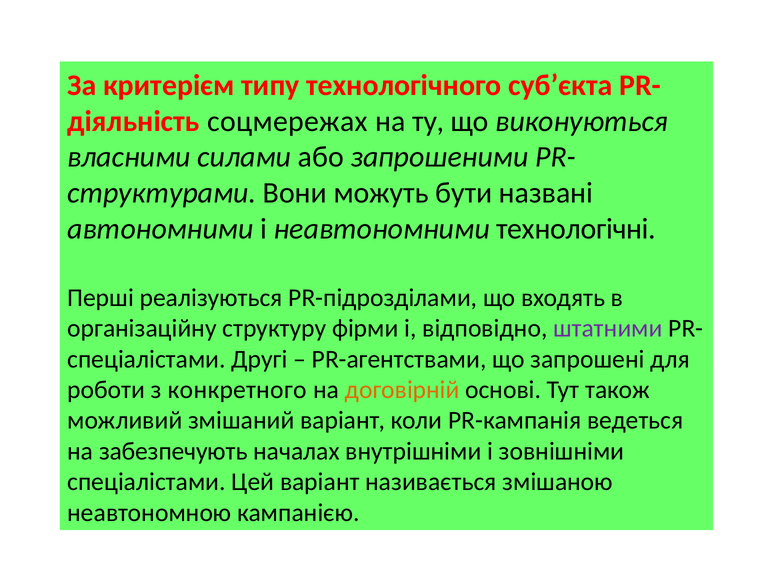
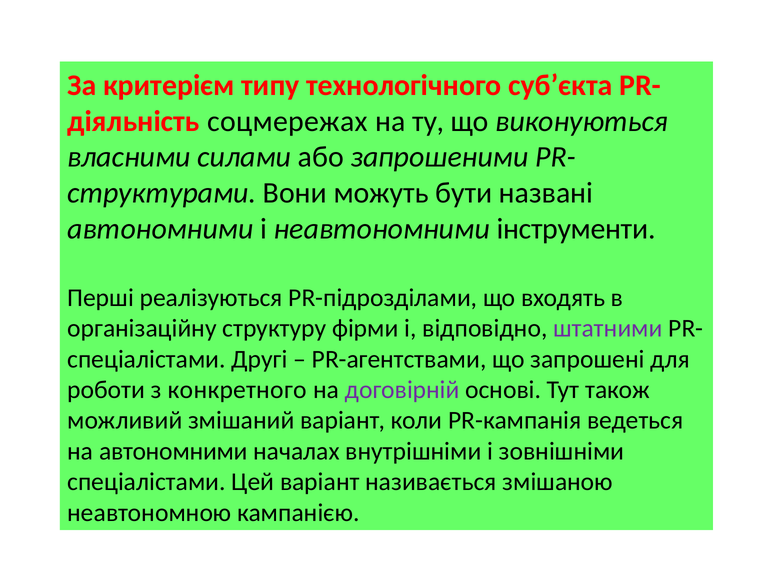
технологічні: технологічні -> інструменти (576, 229)
договірній colour: orange -> purple (402, 390)
на забезпечують: забезпечують -> автономними (173, 451)
